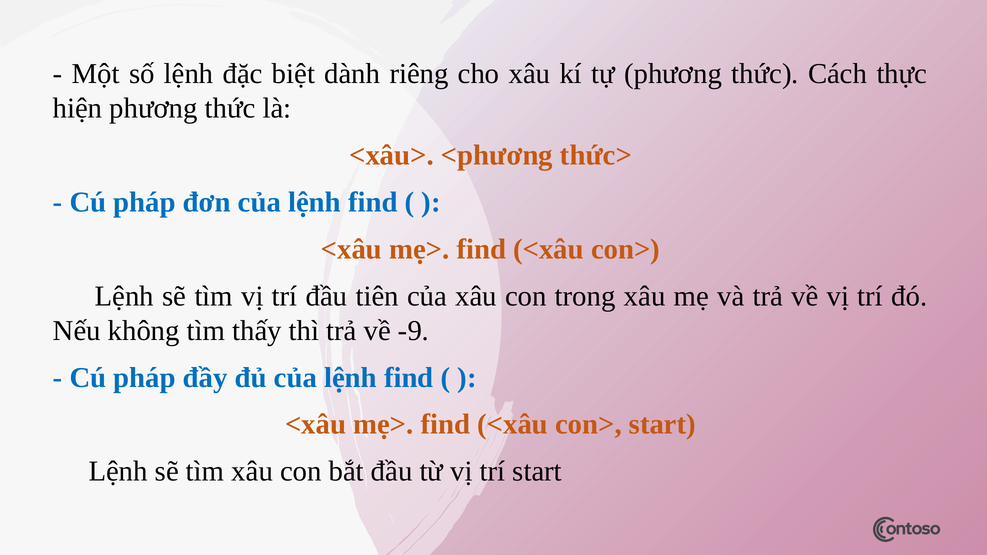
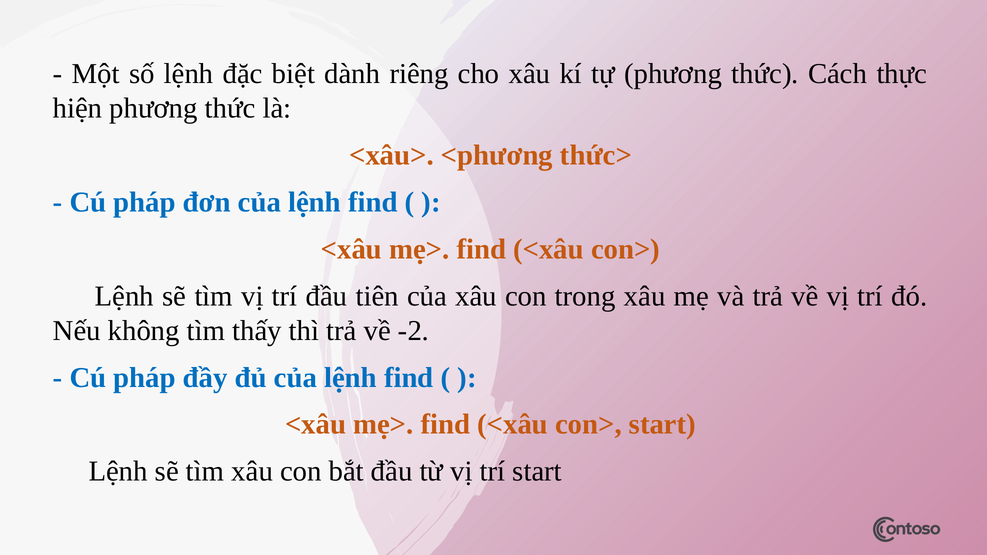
-9: -9 -> -2 (414, 331)
